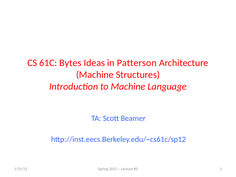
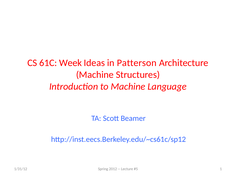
Bytes: Bytes -> Week (70, 63)
